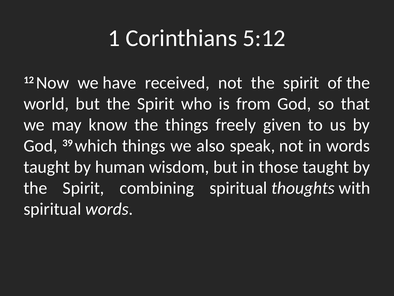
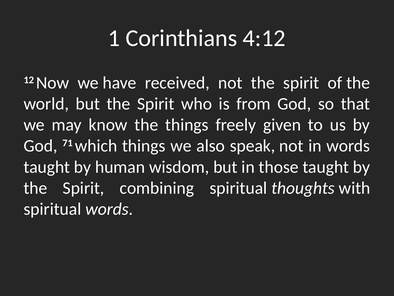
5:12: 5:12 -> 4:12 (264, 38)
39: 39 -> 71 (68, 143)
